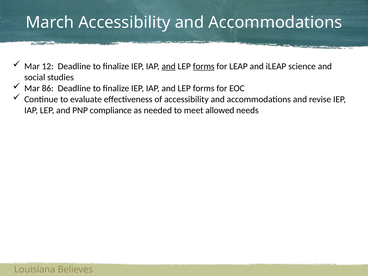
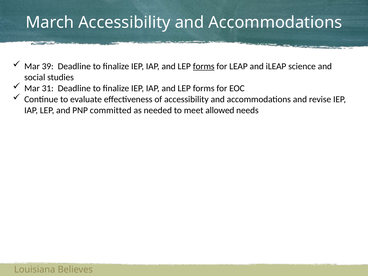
12: 12 -> 39 (48, 66)
and underline: present -> none (169, 66)
86: 86 -> 31 (48, 88)
compliance: compliance -> committed (111, 110)
